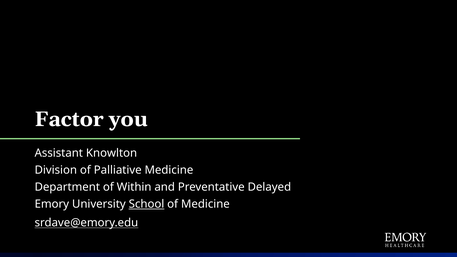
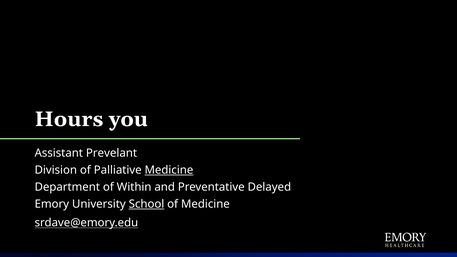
Factor: Factor -> Hours (69, 119)
Knowlton: Knowlton -> Prevelant (112, 153)
Medicine underline: none -> present (169, 170)
